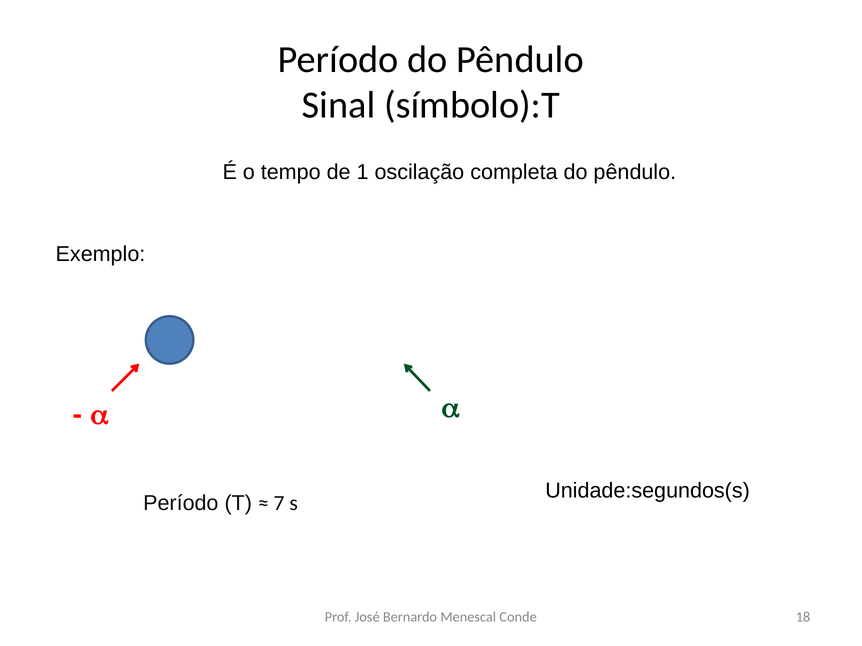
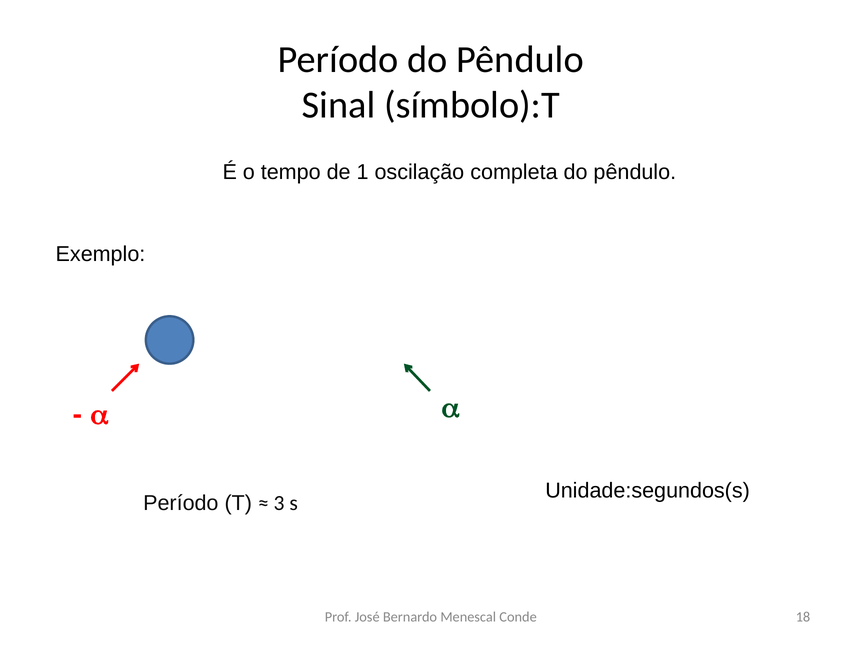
7: 7 -> 3 (279, 504)
